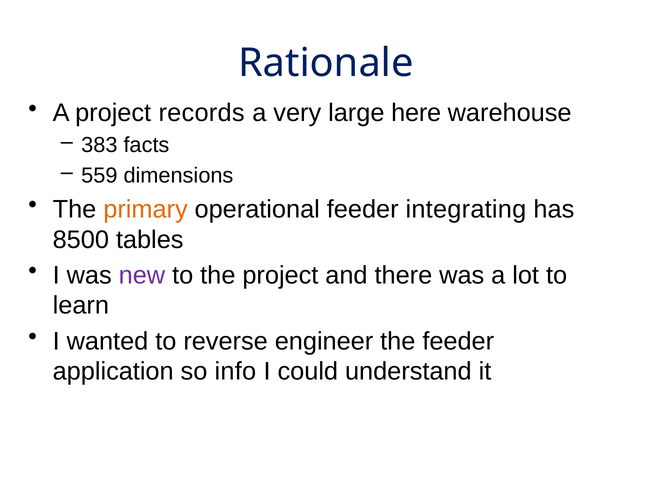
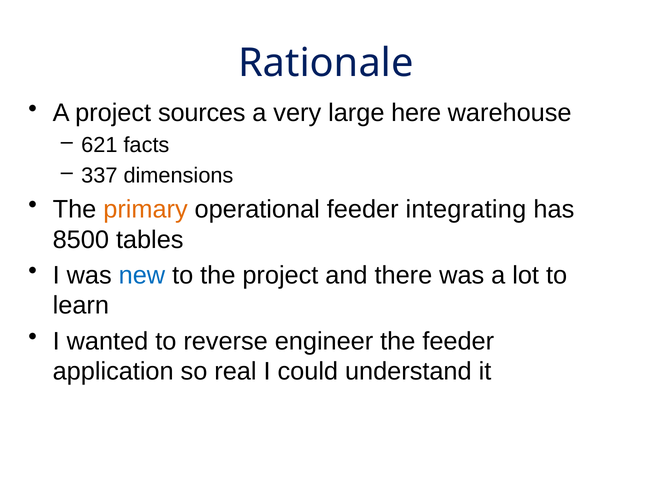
records: records -> sources (202, 113)
383: 383 -> 621 (99, 145)
559: 559 -> 337 (99, 176)
new colour: purple -> blue (142, 275)
info: info -> real (235, 372)
